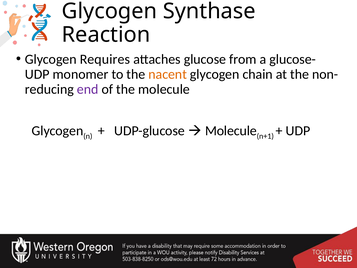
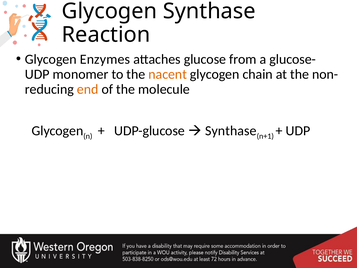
Requires: Requires -> Enzymes (105, 59)
end colour: purple -> orange (88, 89)
Molecule: Molecule -> Synthase (231, 131)
